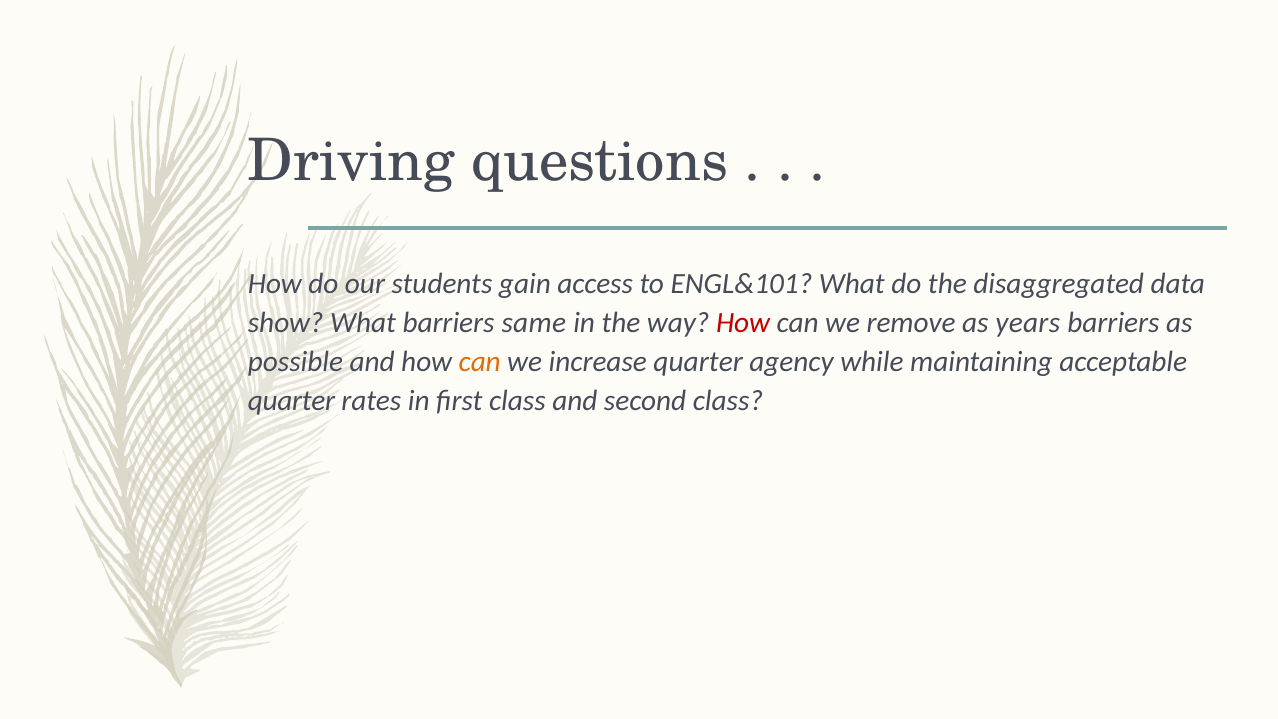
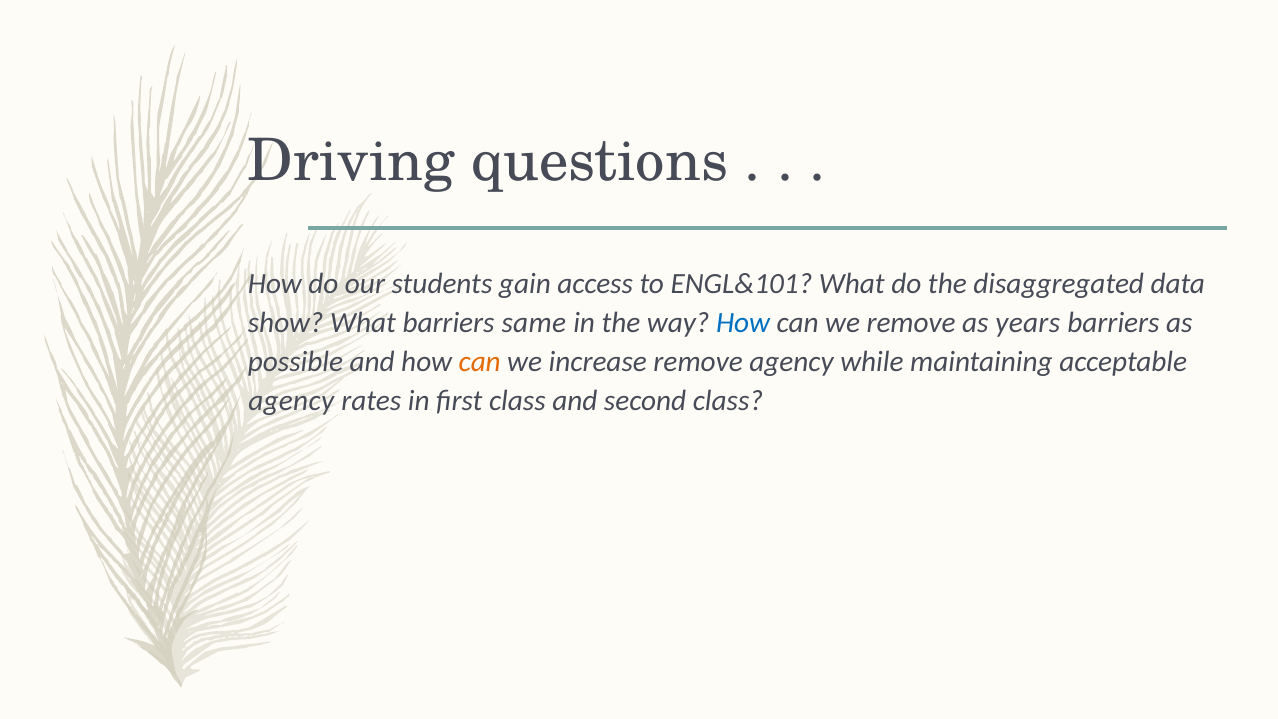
How colour: red -> blue (743, 323)
increase quarter: quarter -> remove (698, 362)
quarter: quarter -> agency (291, 401)
